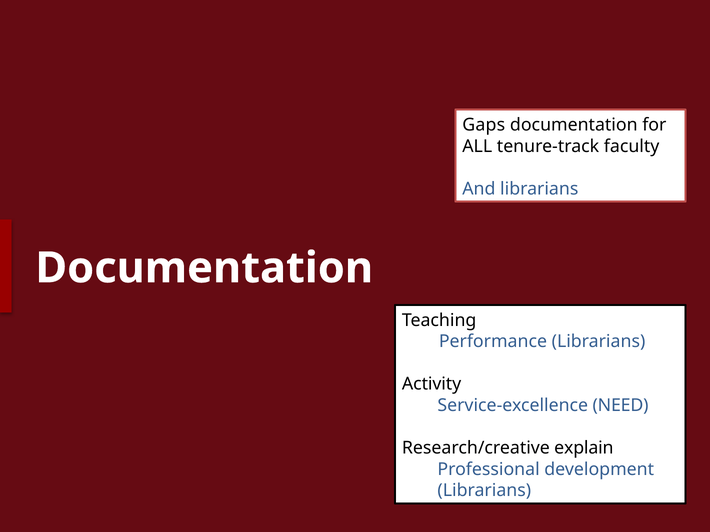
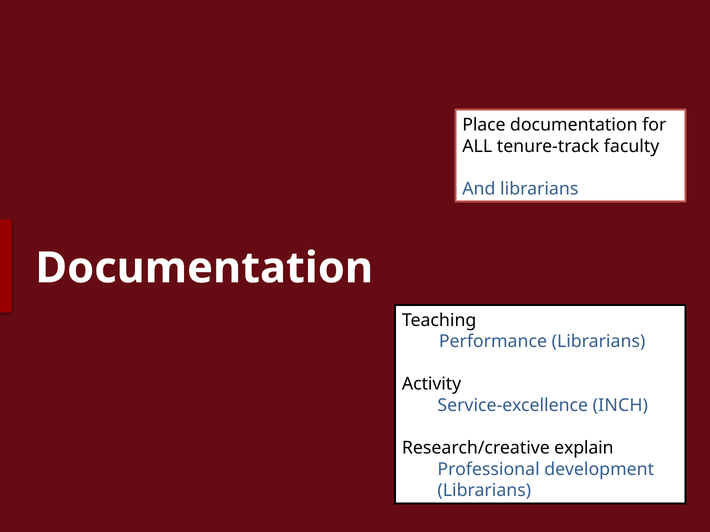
Gaps: Gaps -> Place (484, 125)
NEED: NEED -> INCH (620, 406)
